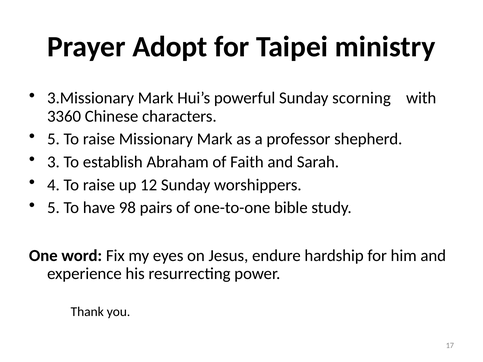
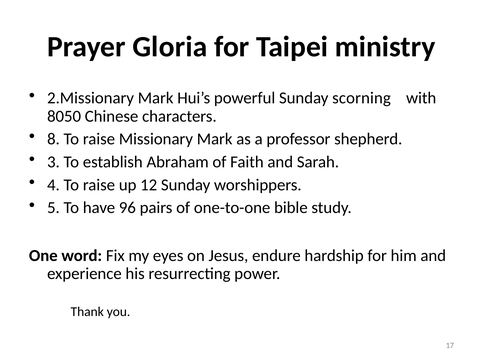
Adopt: Adopt -> Gloria (170, 47)
3.Missionary: 3.Missionary -> 2.Missionary (91, 98)
3360: 3360 -> 8050 (64, 116)
5: 5 -> 8 (53, 139)
98: 98 -> 96 (127, 208)
